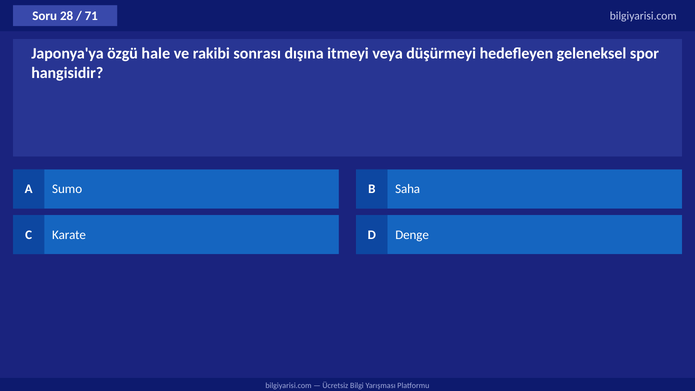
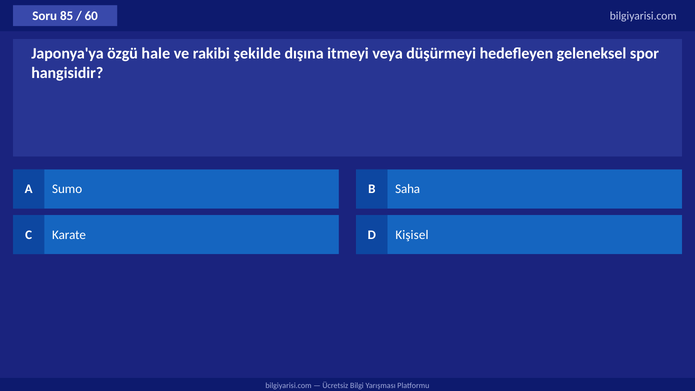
28: 28 -> 85 (67, 16)
71: 71 -> 60 (91, 16)
sonrası: sonrası -> şekilde (257, 53)
Denge: Denge -> Kişisel (412, 235)
